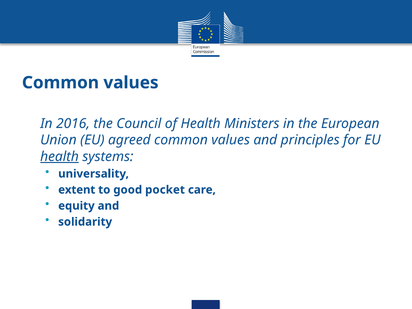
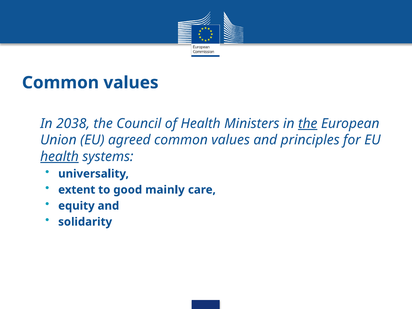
2016: 2016 -> 2038 (73, 124)
the underline: none -> present (308, 124)
pocket: pocket -> mainly (165, 190)
